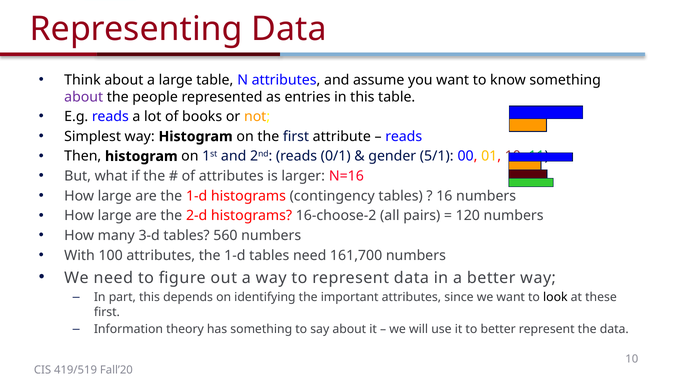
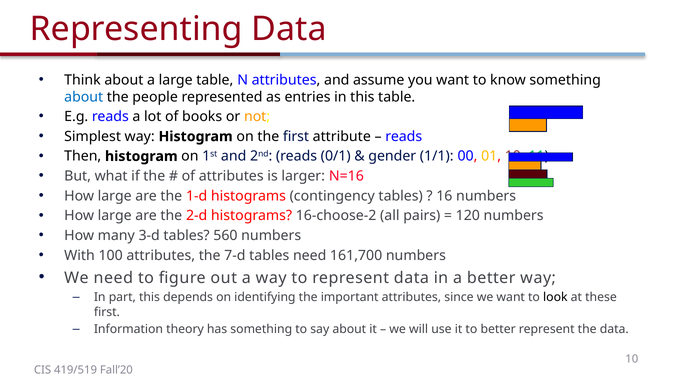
about colour: purple -> blue (84, 97)
5/1: 5/1 -> 1/1 (437, 156)
attributes the 1-d: 1-d -> 7-d (235, 255)
